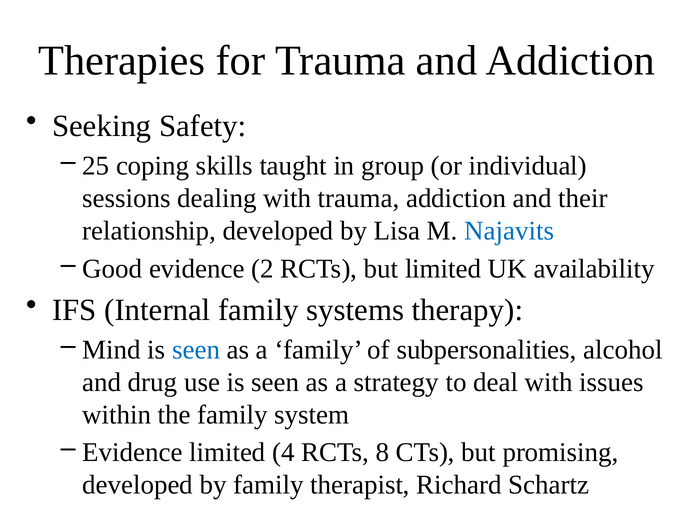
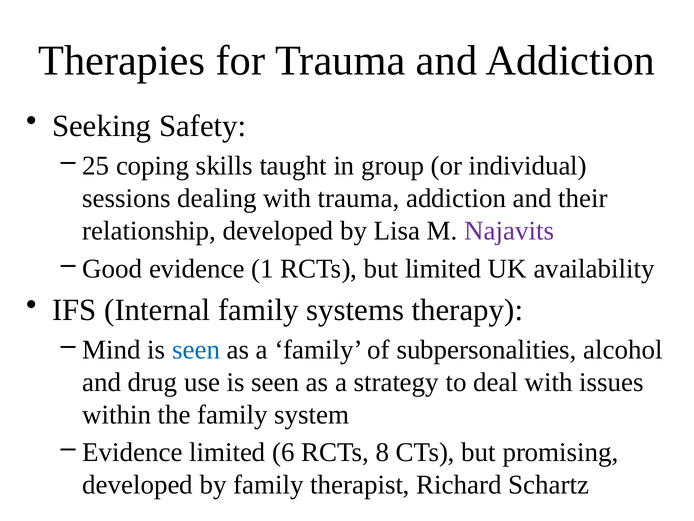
Najavits colour: blue -> purple (509, 231)
2: 2 -> 1 (263, 268)
4: 4 -> 6 (283, 452)
